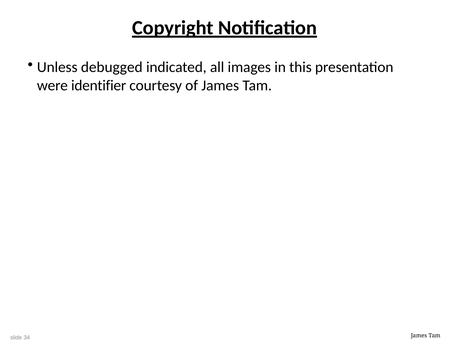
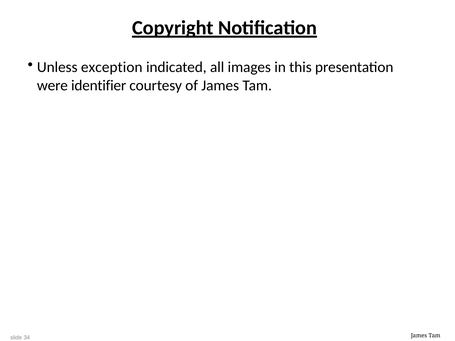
debugged: debugged -> exception (112, 67)
